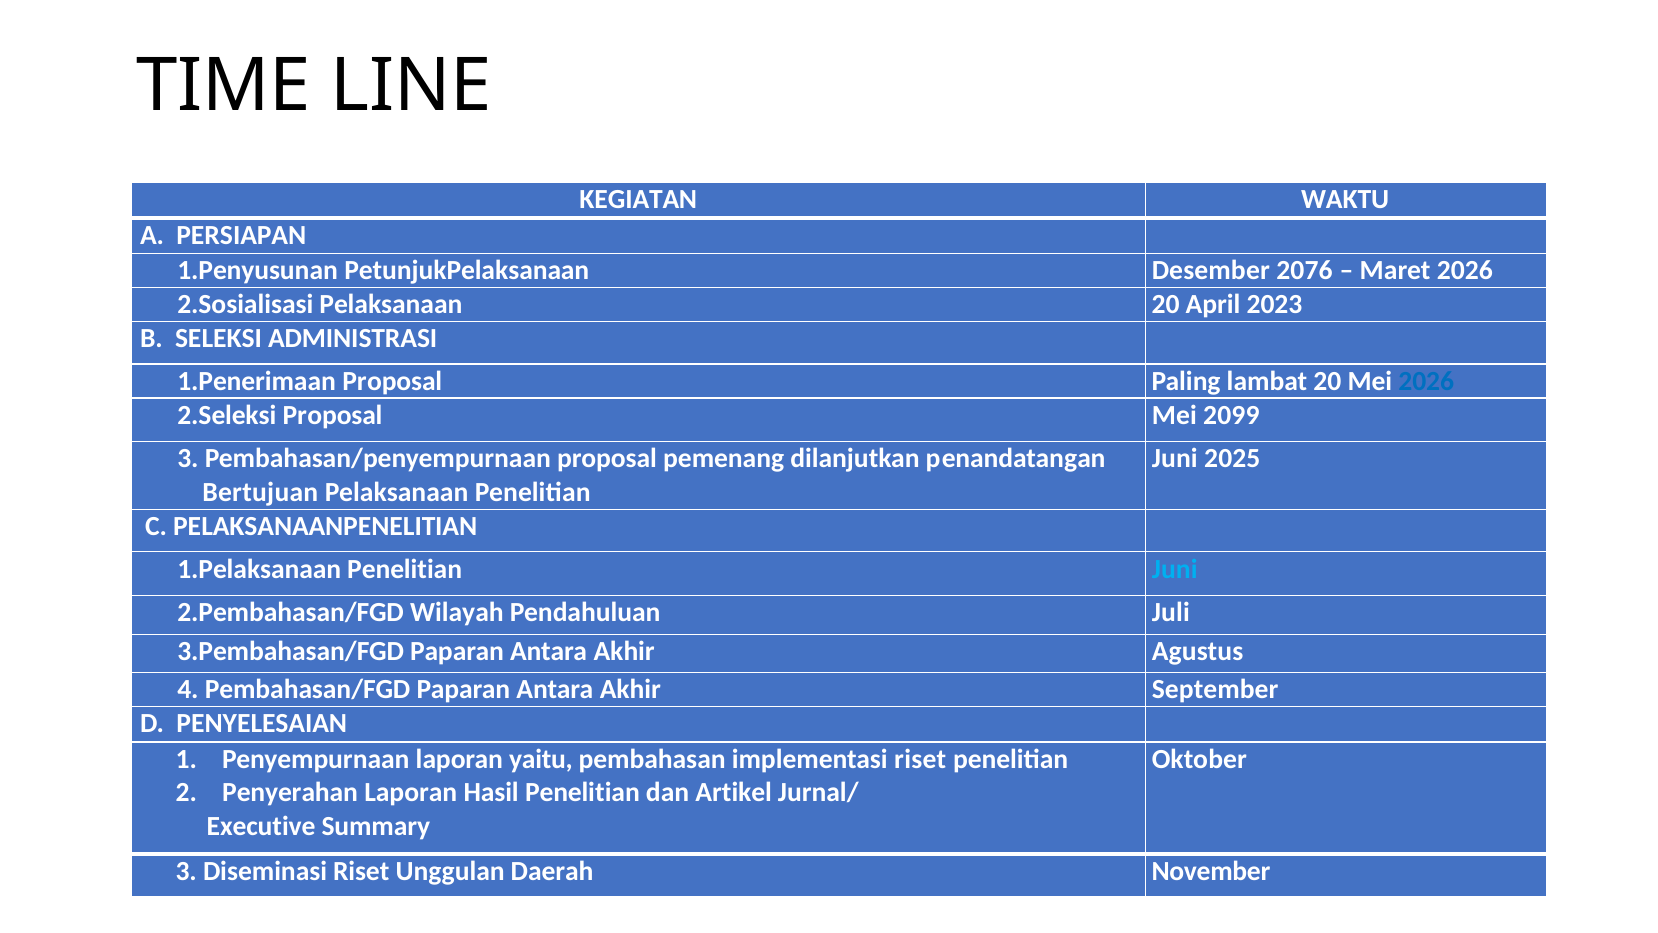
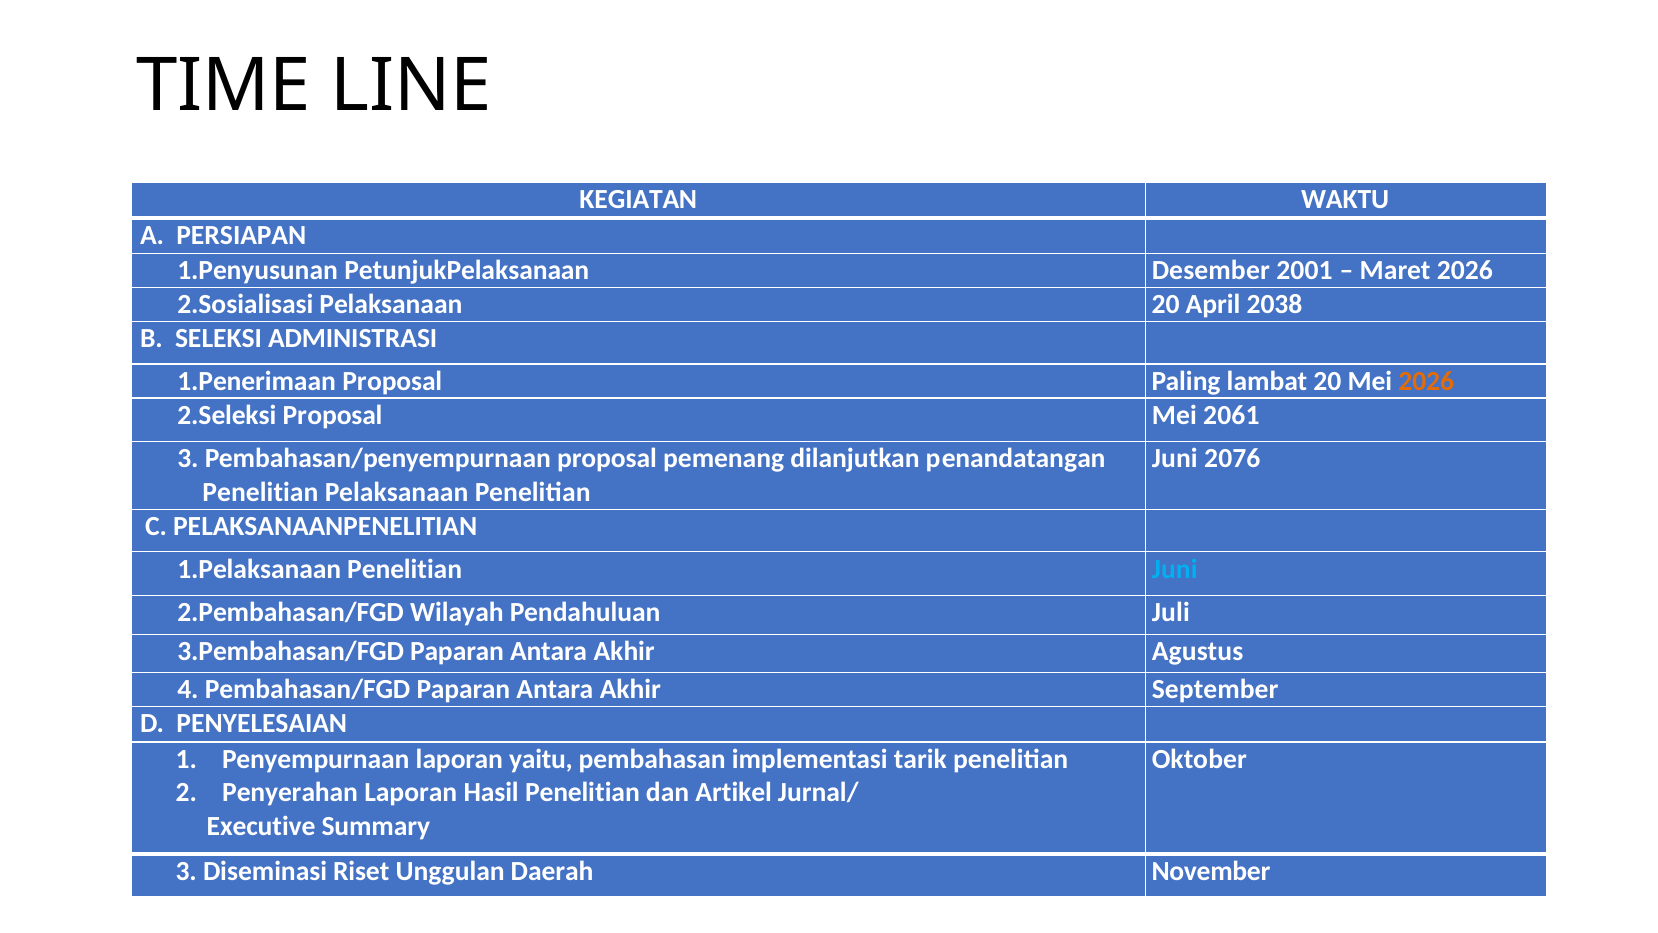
2076: 2076 -> 2001 (1304, 271)
2023: 2023 -> 2038 (1274, 305)
2026 colour: blue -> orange (1426, 381)
2099: 2099 -> 2061 (1231, 415)
2025: 2025 -> 2076 (1232, 459)
Bertujuan: Bertujuan -> Penelitian (260, 492)
implementasi riset: riset -> tarik (920, 759)
